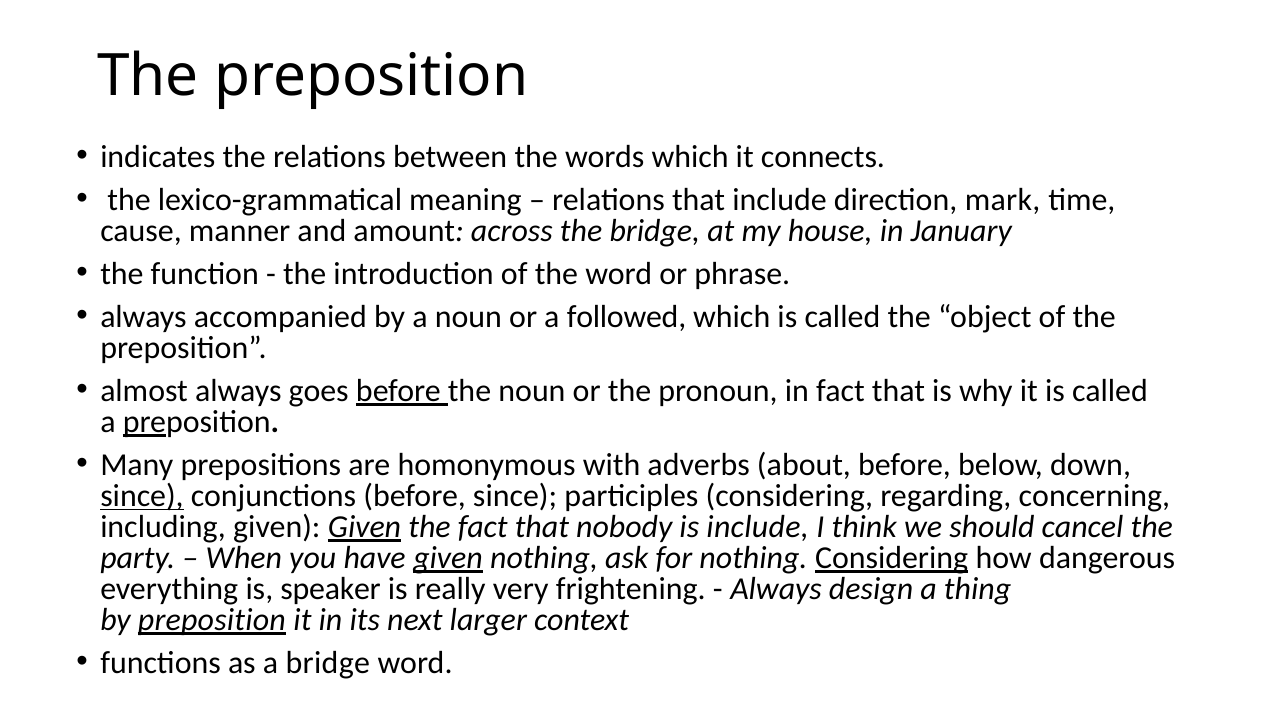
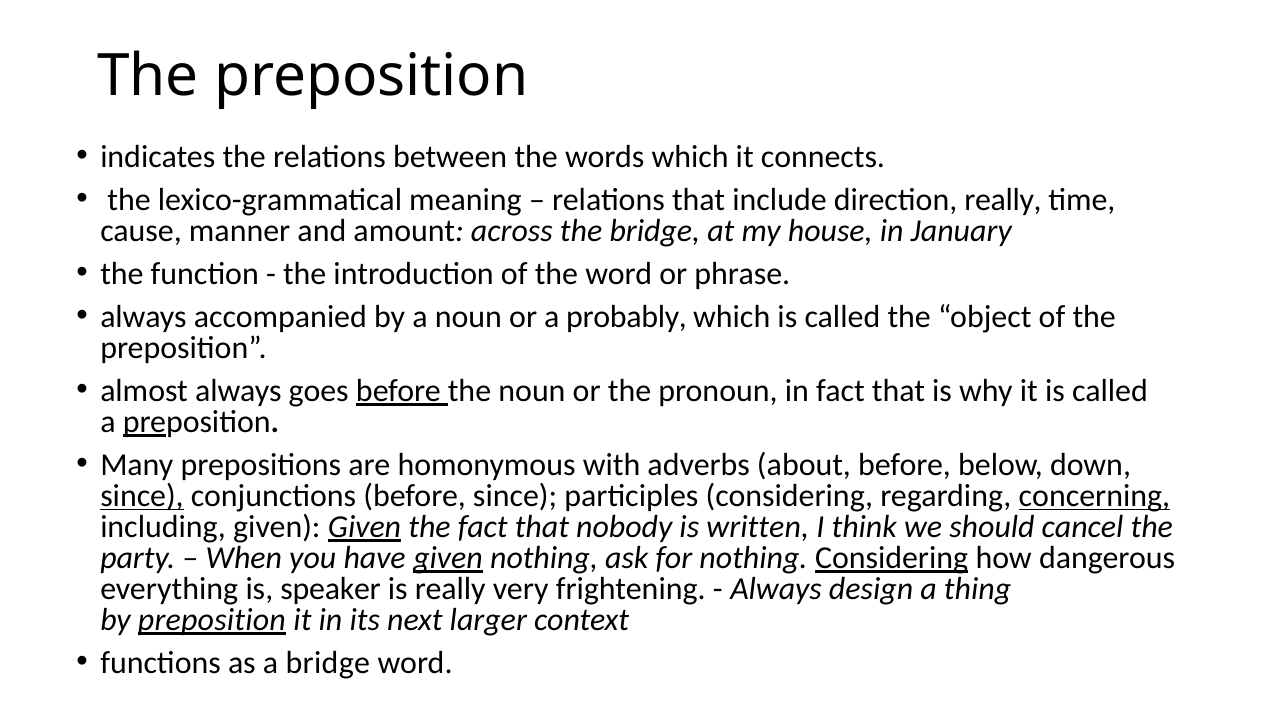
direction mark: mark -> really (1003, 200)
followed: followed -> probably (627, 317)
concerning underline: none -> present (1094, 496)
is include: include -> written (758, 527)
